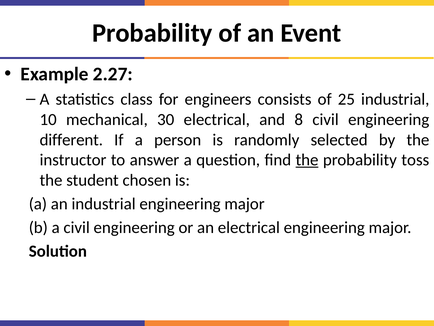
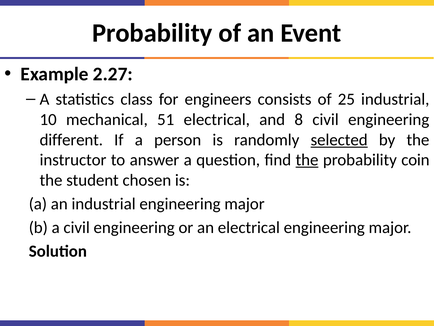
30: 30 -> 51 (166, 119)
selected underline: none -> present (339, 140)
toss: toss -> coin (415, 160)
